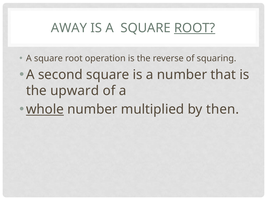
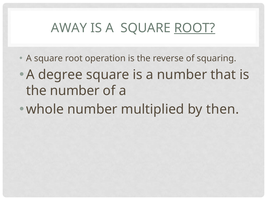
second: second -> degree (60, 75)
the upward: upward -> number (75, 91)
whole underline: present -> none (45, 110)
